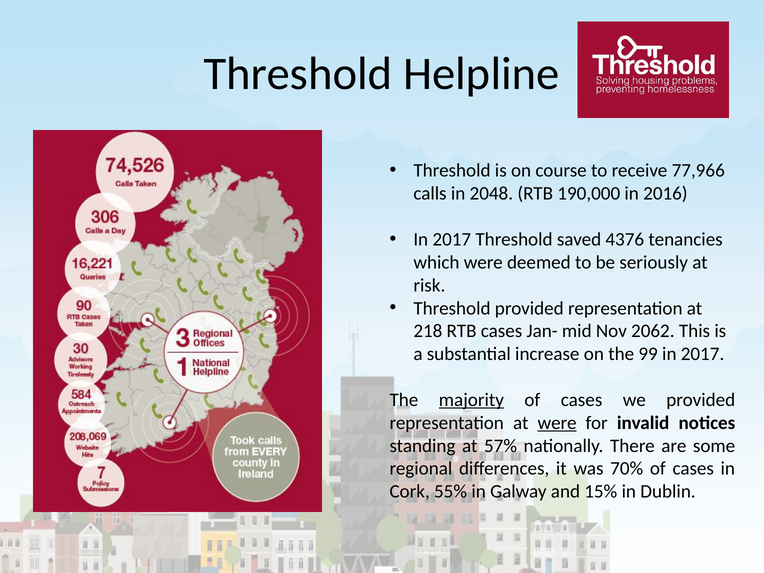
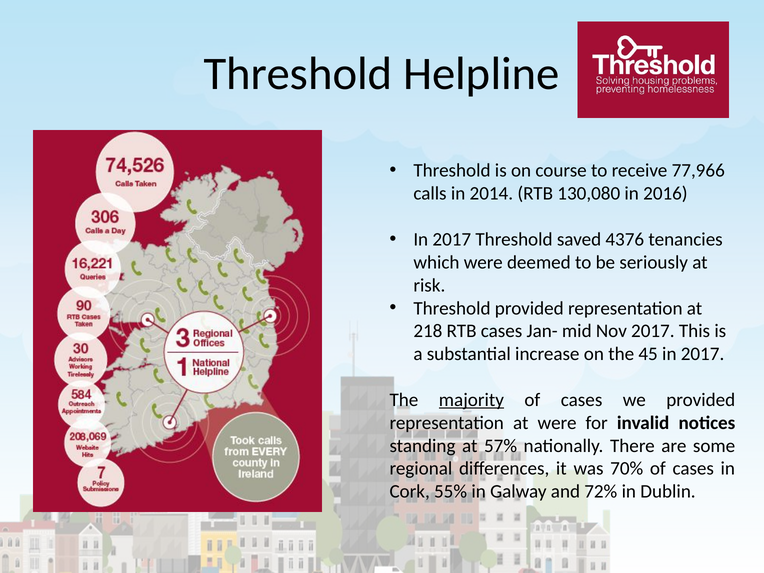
2048: 2048 -> 2014 (491, 194)
190,000: 190,000 -> 130,080 (589, 194)
Nov 2062: 2062 -> 2017 (653, 331)
99: 99 -> 45 (648, 354)
were underline: present -> none (557, 423)
15%: 15% -> 72% (601, 492)
